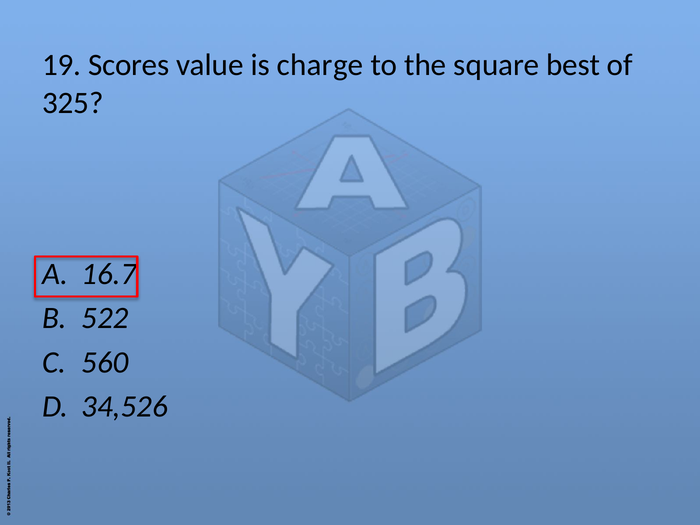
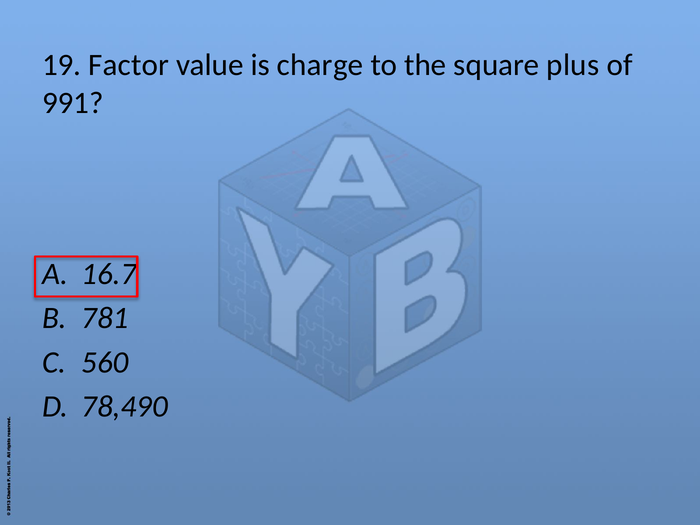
Scores: Scores -> Factor (129, 65)
best: best -> plus (573, 65)
325: 325 -> 991 (73, 103)
522: 522 -> 781 (105, 318)
34,526: 34,526 -> 78,490 (125, 407)
